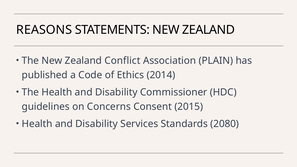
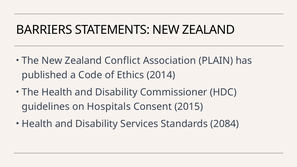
REASONS: REASONS -> BARRIERS (44, 30)
Concerns: Concerns -> Hospitals (109, 107)
2080: 2080 -> 2084 (225, 124)
